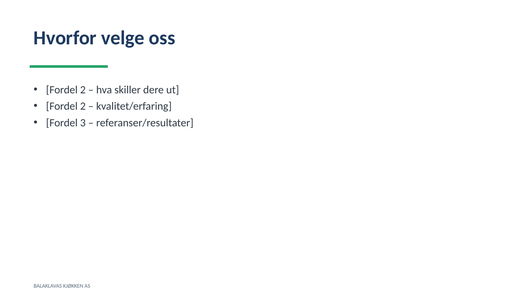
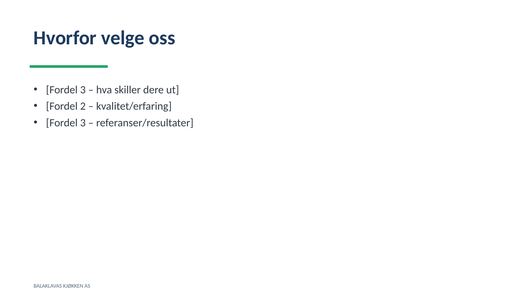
2: 2 -> 3 (83, 90)
